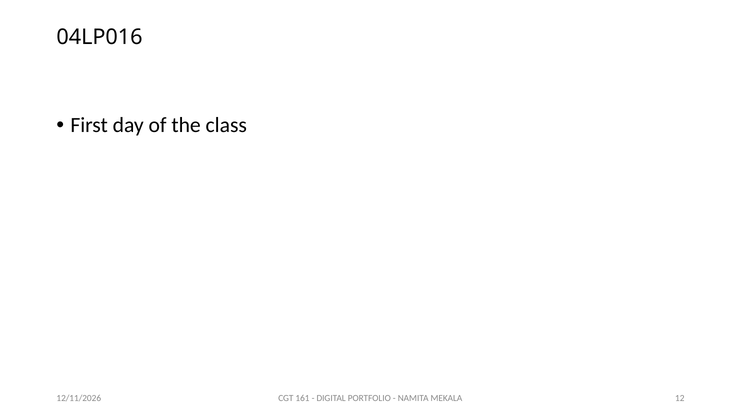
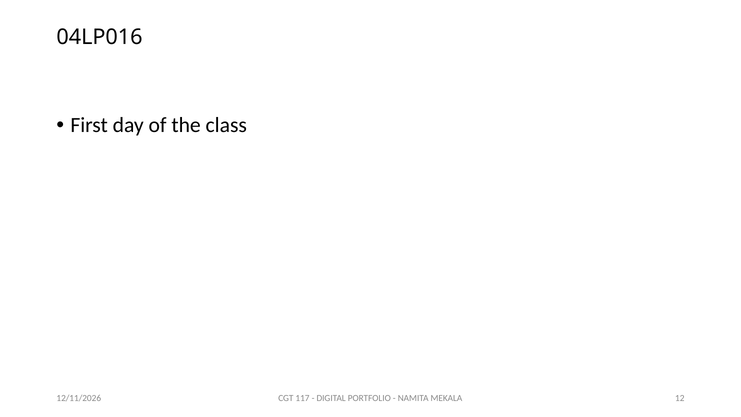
161: 161 -> 117 (302, 398)
